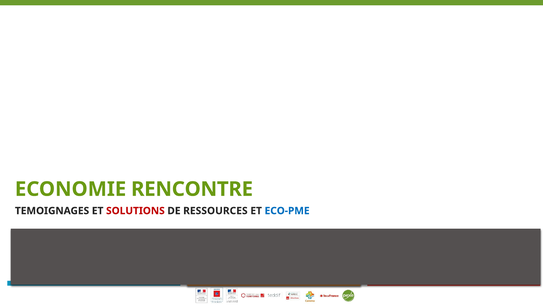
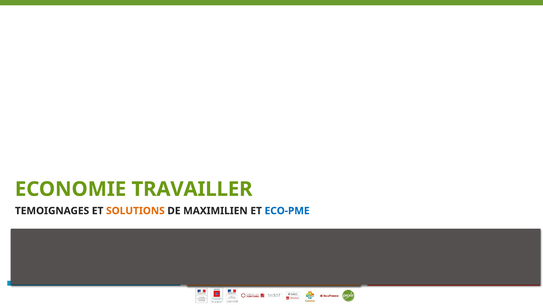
RENCONTRE: RENCONTRE -> TRAVAILLER (192, 189)
SOLUTIONS colour: red -> orange (135, 211)
RESSOURCES: RESSOURCES -> MAXIMILIEN (215, 211)
